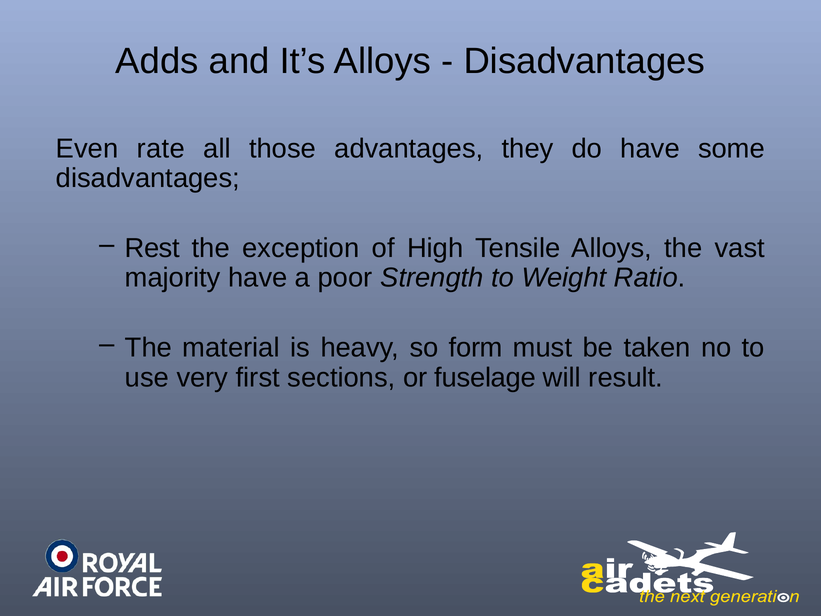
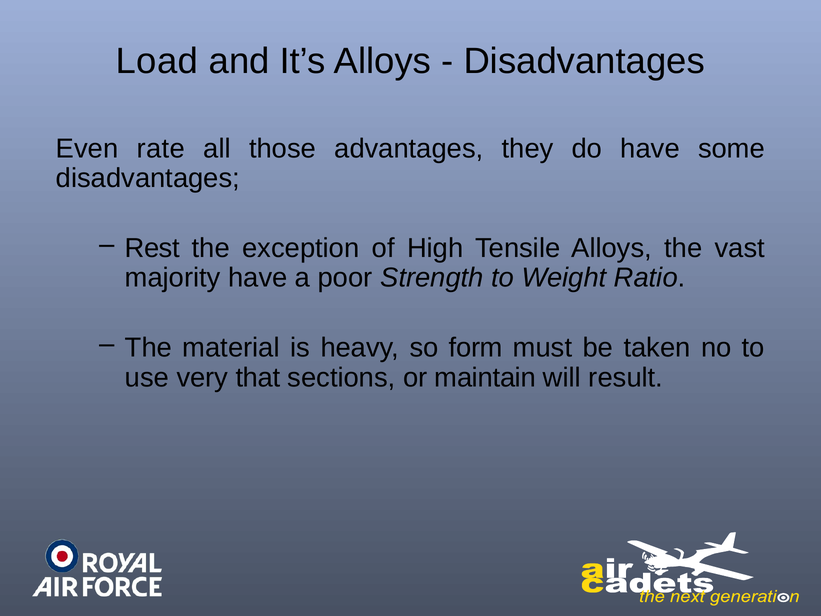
Adds: Adds -> Load (157, 61)
first: first -> that (258, 377)
fuselage: fuselage -> maintain (485, 377)
